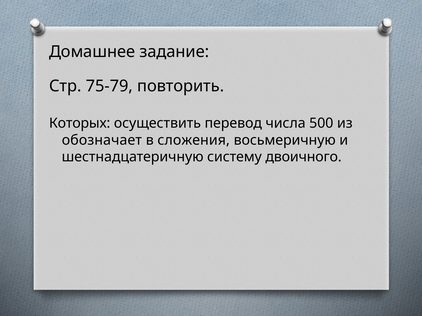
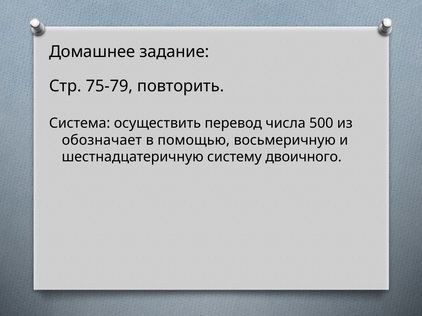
Которых: Которых -> Система (80, 124)
сложения: сложения -> помощью (194, 140)
